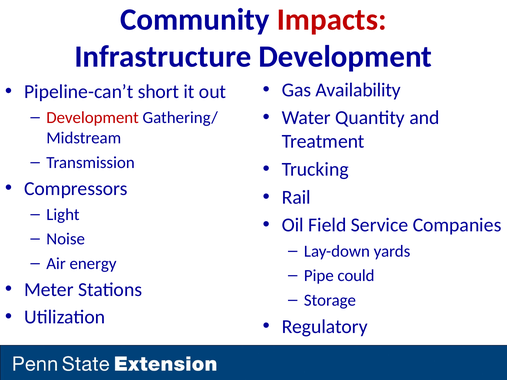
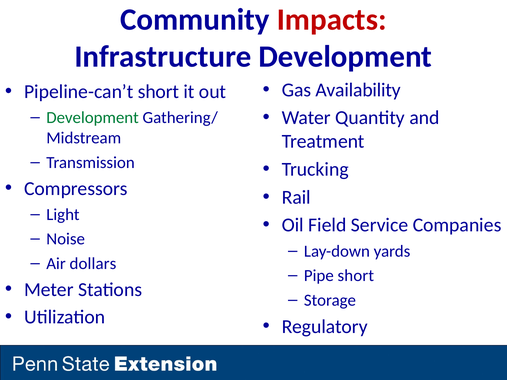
Development colour: red -> green (93, 118)
energy: energy -> dollars (93, 264)
Pipe could: could -> short (356, 276)
